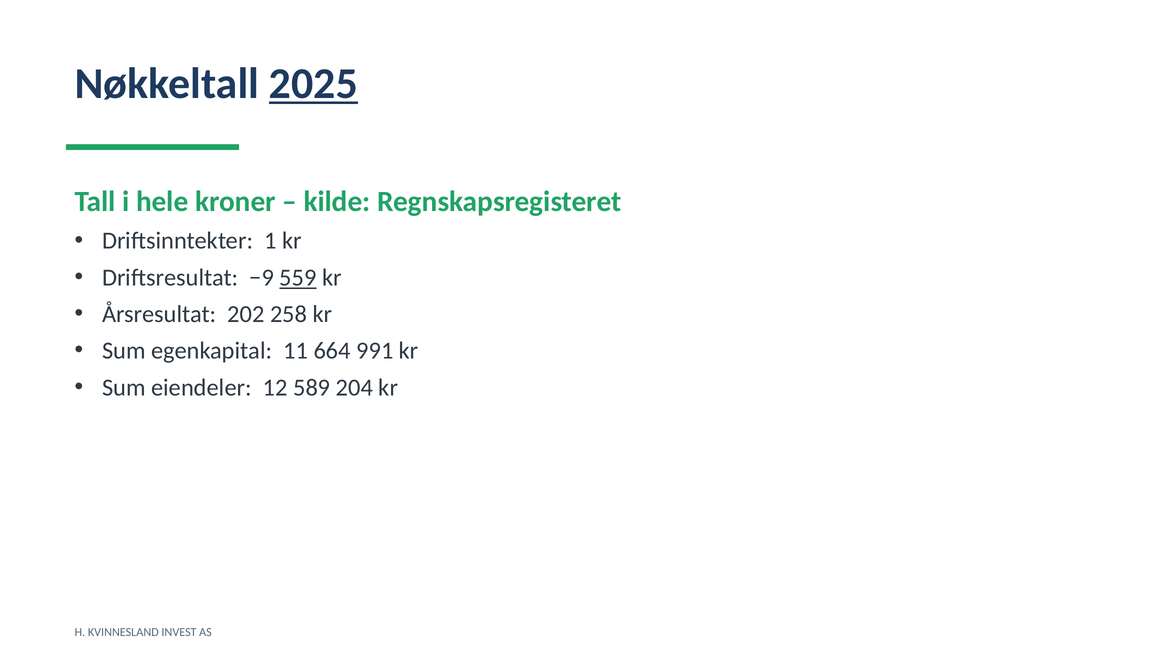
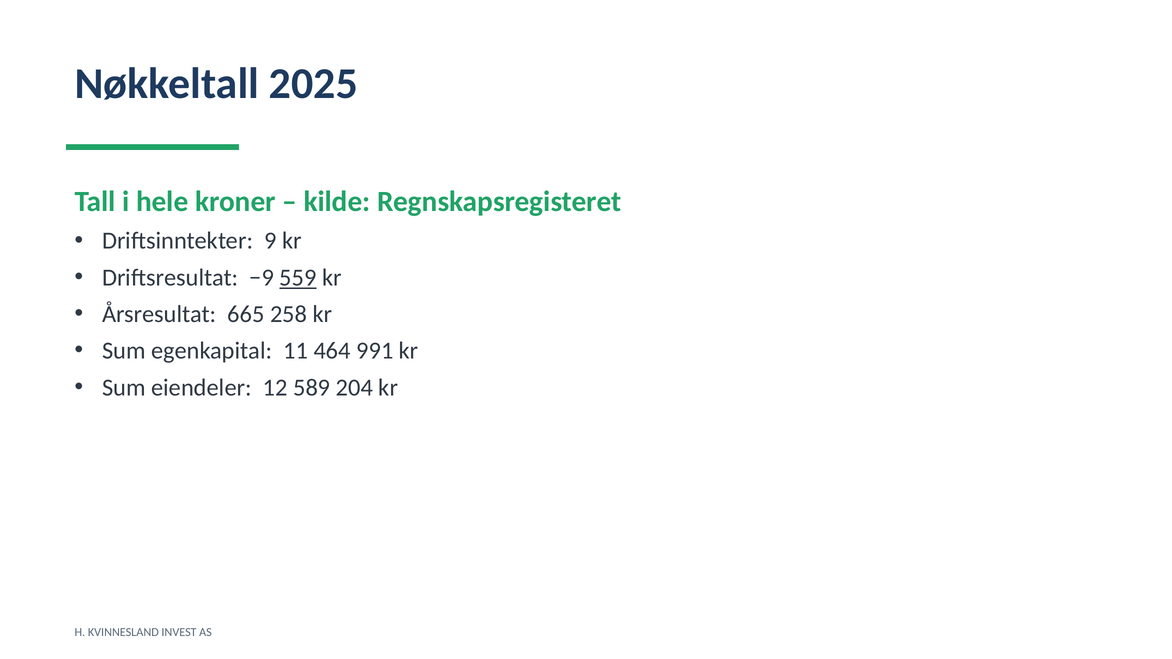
2025 underline: present -> none (313, 84)
1: 1 -> 9 (270, 241)
202: 202 -> 665 (246, 314)
664: 664 -> 464 (332, 351)
